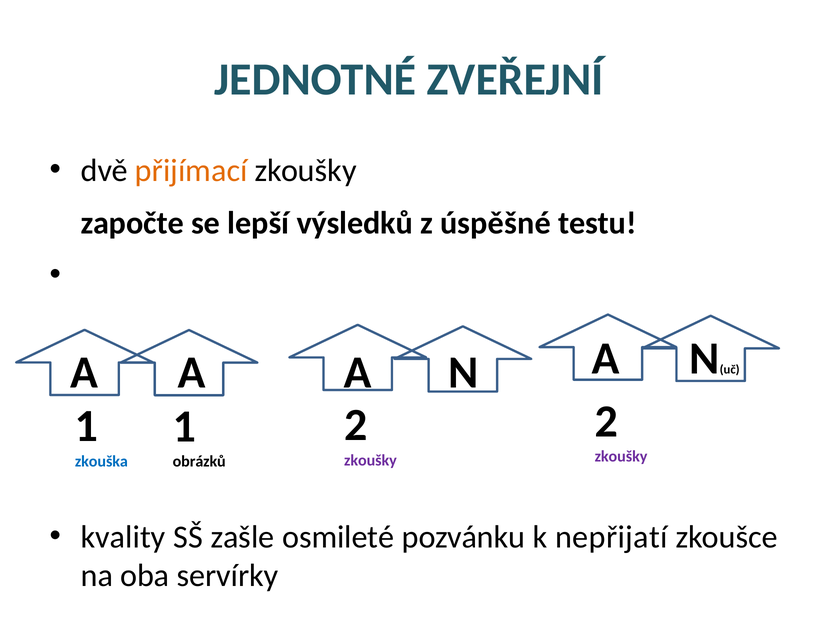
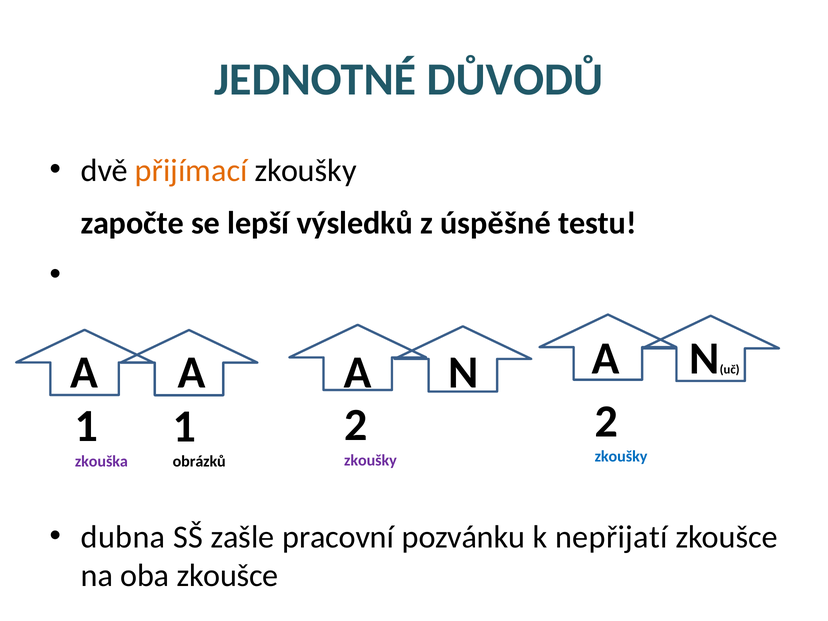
ZVEŘEJNÍ: ZVEŘEJNÍ -> DŮVODŮ (515, 80)
zkoušky colour: purple -> blue (621, 457)
zkouška colour: blue -> purple (101, 461)
kvality: kvality -> dubna (123, 537)
osmileté: osmileté -> pracovní (338, 537)
oba servírky: servírky -> zkoušce (228, 576)
